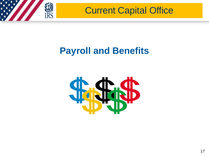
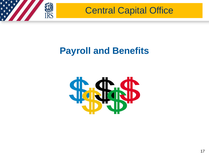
Current: Current -> Central (100, 11)
